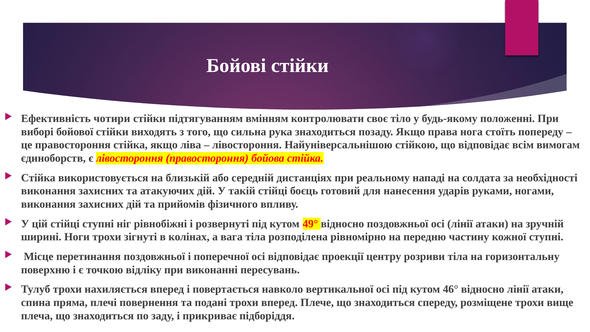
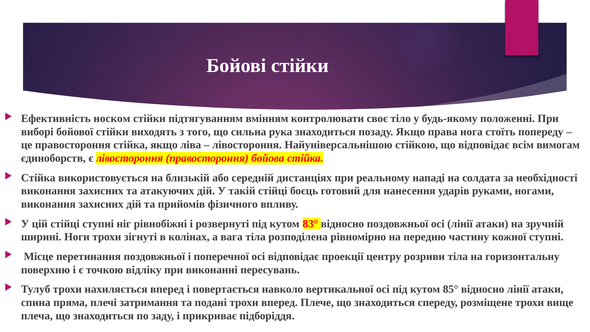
чотири: чотири -> носком (112, 118)
49°: 49° -> 83° (310, 224)
46°: 46° -> 85° (451, 289)
повернення: повернення -> затримання (149, 302)
